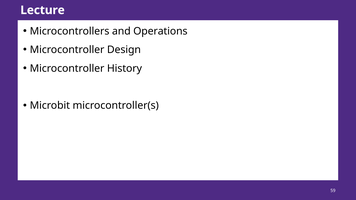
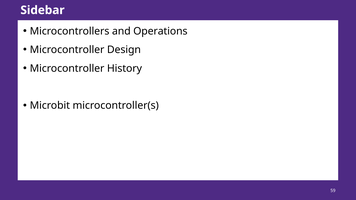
Lecture: Lecture -> Sidebar (42, 10)
